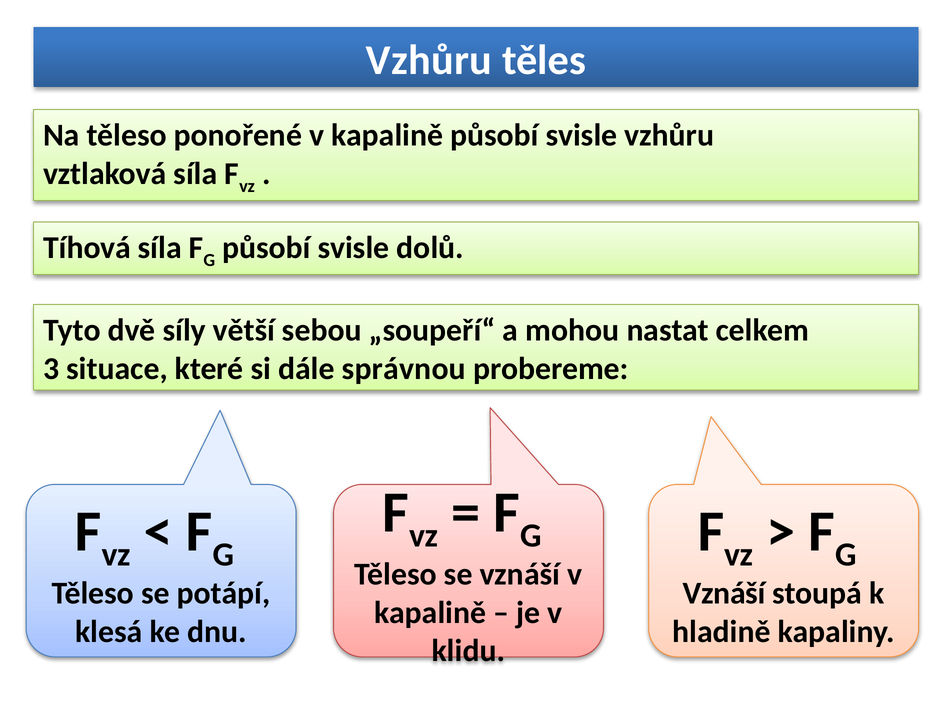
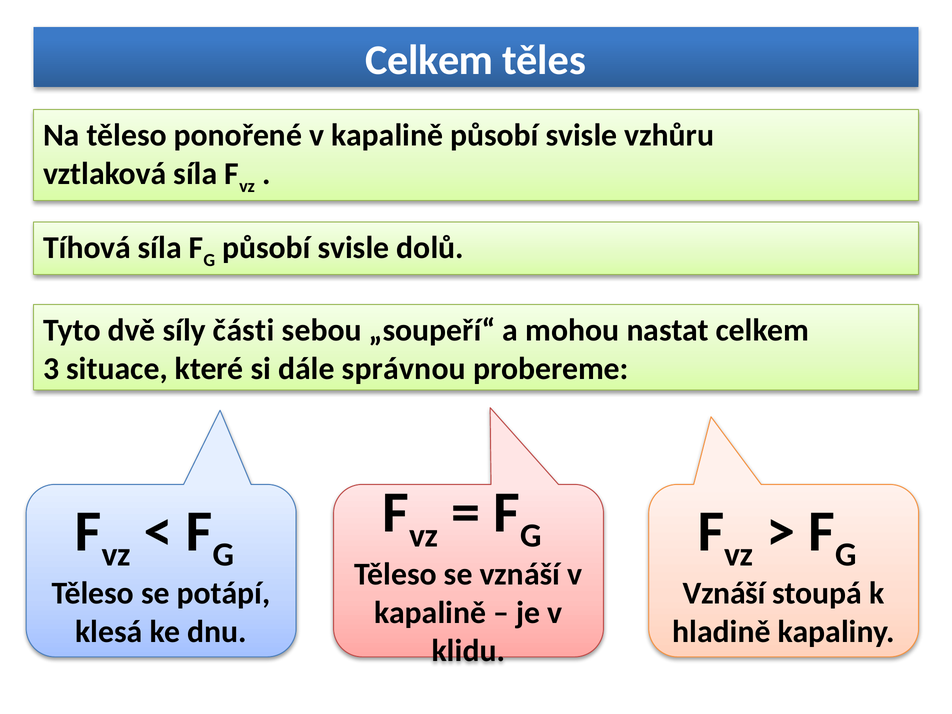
Vzhůru: Vzhůru -> Celkem (429, 60)
větší: větší -> části (244, 330)
